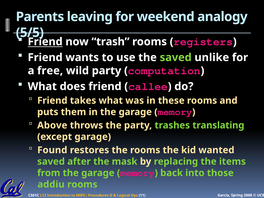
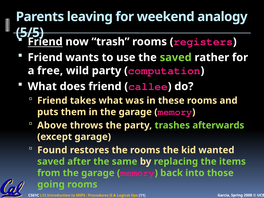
unlike: unlike -> rather (212, 57)
translating: translating -> afterwards (218, 125)
mask: mask -> same (125, 162)
addiu: addiu -> going (51, 184)
